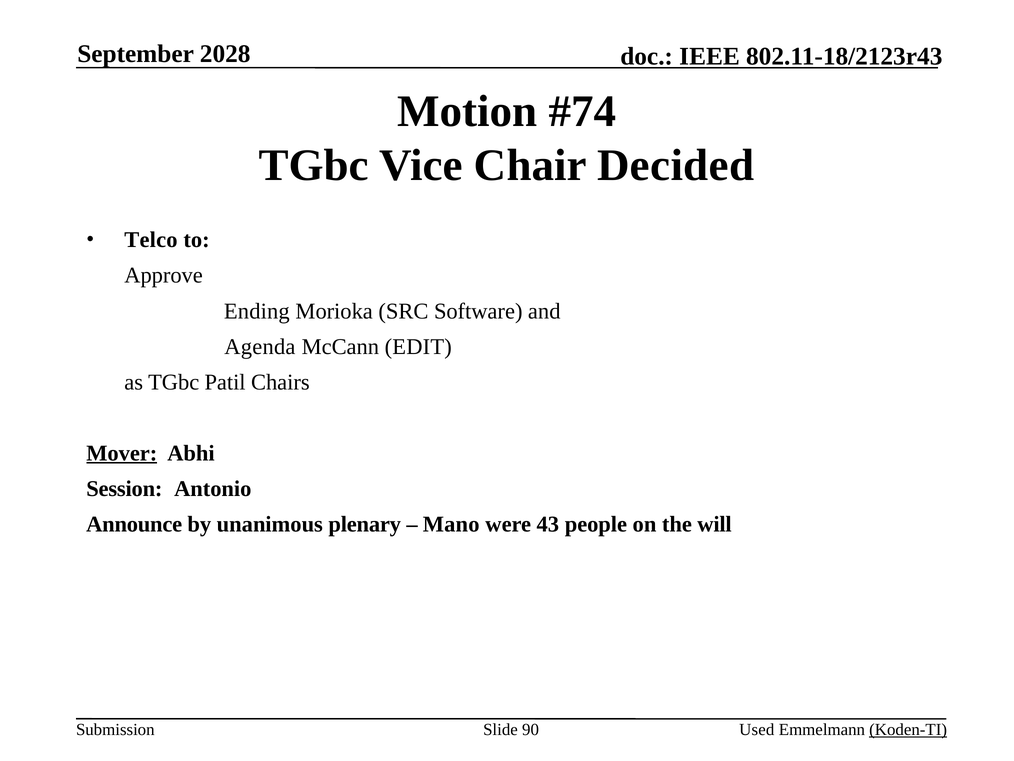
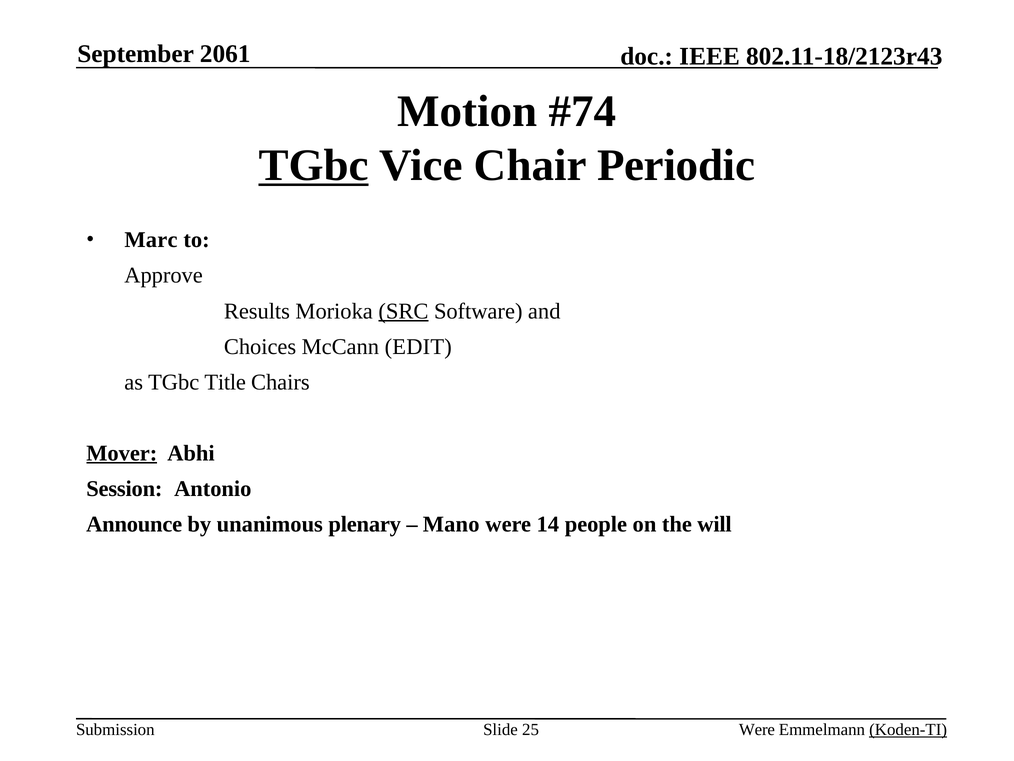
2028: 2028 -> 2061 (225, 54)
TGbc underline: none -> present (314, 165)
Decided: Decided -> Periodic (676, 165)
Telco: Telco -> Marc (151, 240)
Ending: Ending -> Results (257, 311)
SRC underline: none -> present (403, 311)
Agenda: Agenda -> Choices (260, 346)
Patil: Patil -> Title (225, 382)
43: 43 -> 14 (548, 524)
90: 90 -> 25 (531, 729)
Used: Used -> Were (757, 729)
